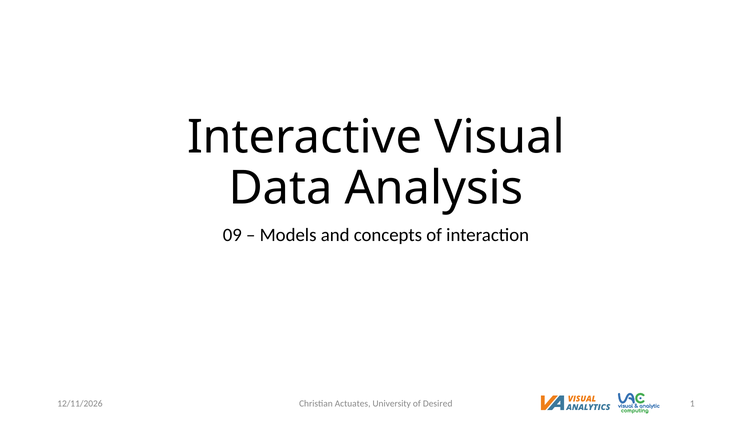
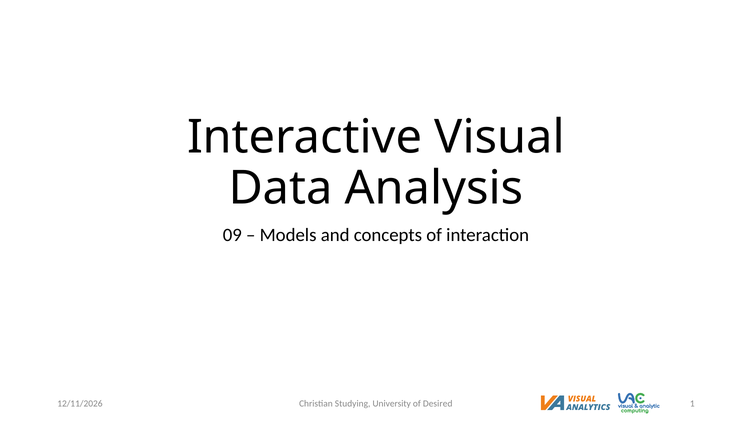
Actuates: Actuates -> Studying (353, 404)
